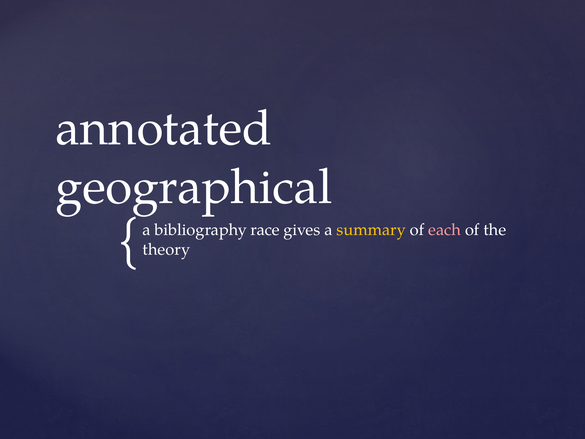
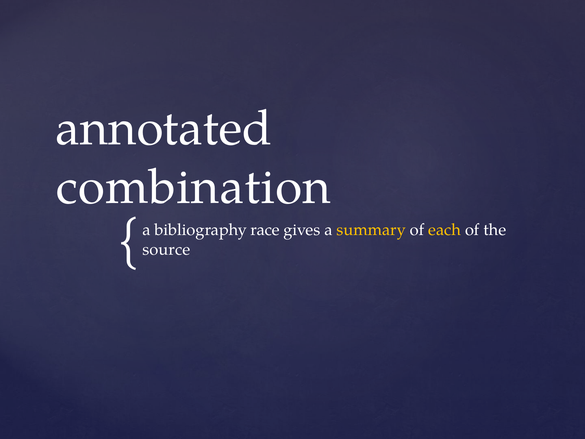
geographical: geographical -> combination (194, 187)
each colour: pink -> yellow (445, 230)
theory: theory -> source (166, 249)
